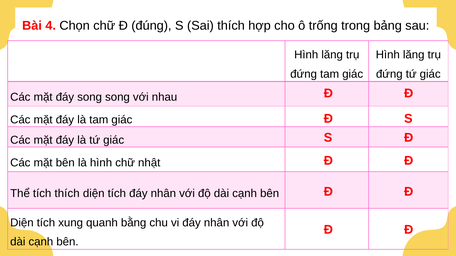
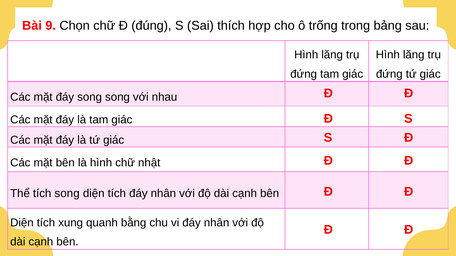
4: 4 -> 9 (51, 26)
tích thích: thích -> song (67, 194)
